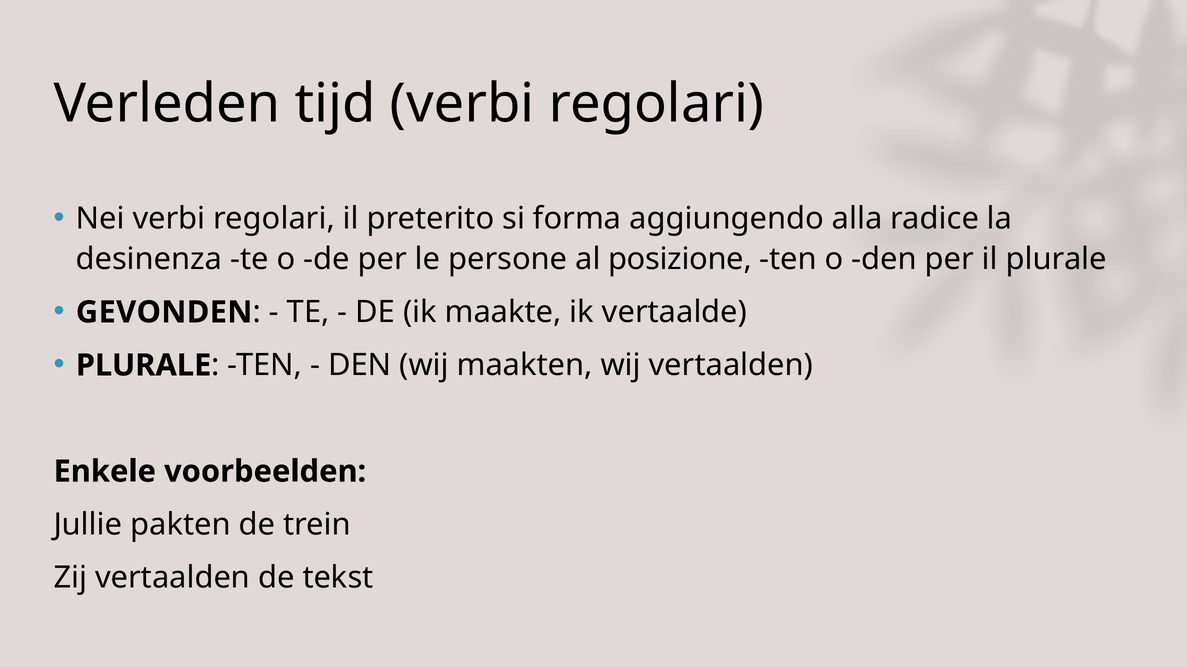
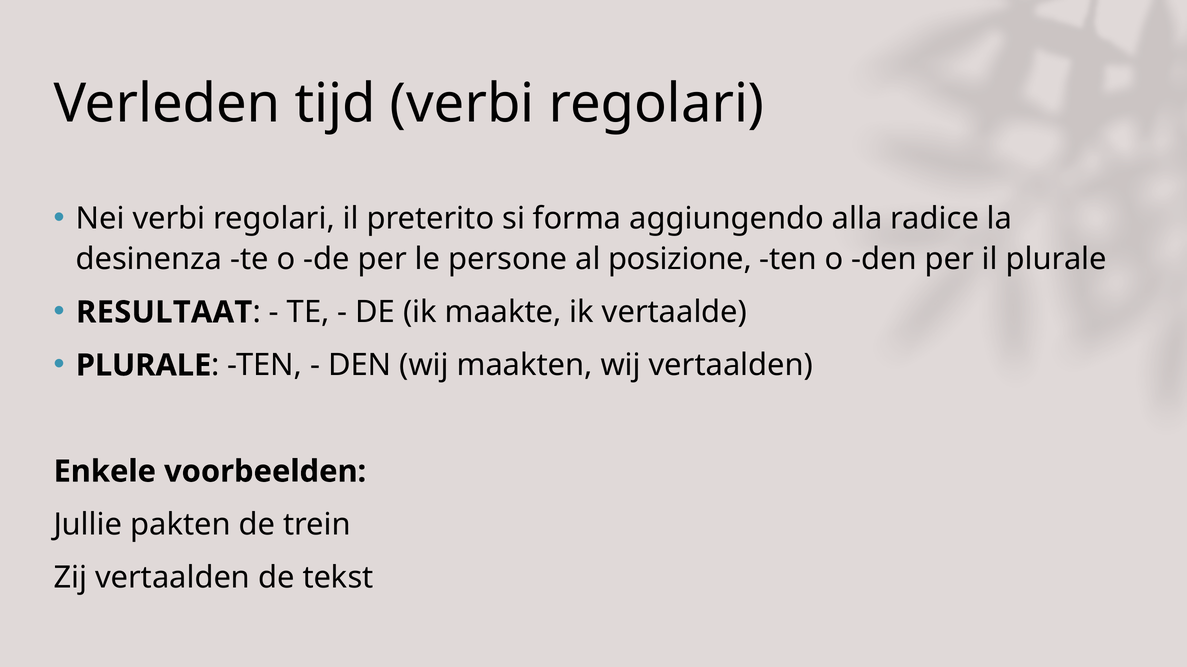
GEVONDEN: GEVONDEN -> RESULTAAT (164, 313)
